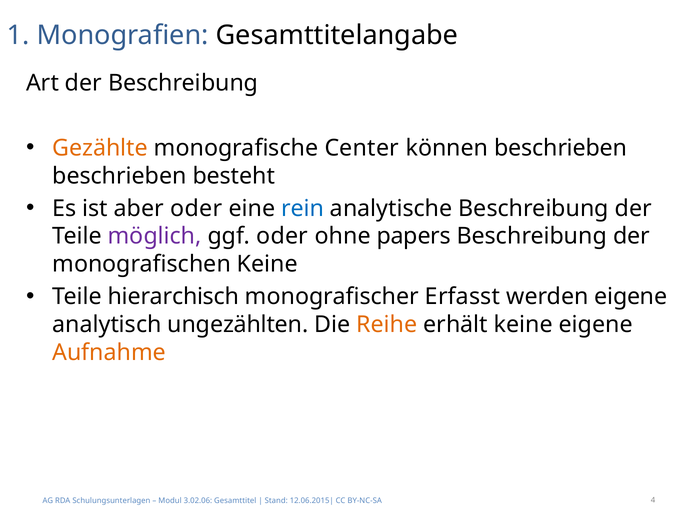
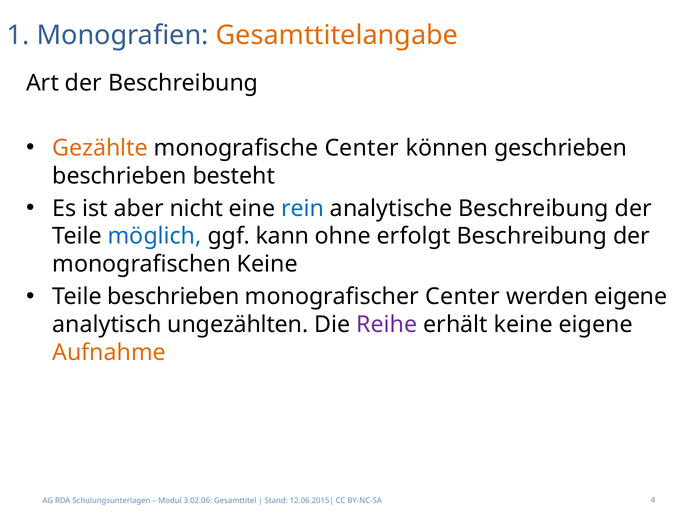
Gesamttitelangabe colour: black -> orange (337, 35)
können beschrieben: beschrieben -> geschrieben (561, 148)
aber oder: oder -> nicht (197, 208)
möglich colour: purple -> blue (155, 236)
ggf oder: oder -> kann (282, 236)
papers: papers -> erfolgt (414, 236)
Teile hierarchisch: hierarchisch -> beschrieben (173, 297)
monografischer Erfasst: Erfasst -> Center (463, 297)
Reihe colour: orange -> purple (387, 324)
